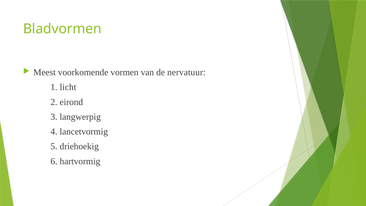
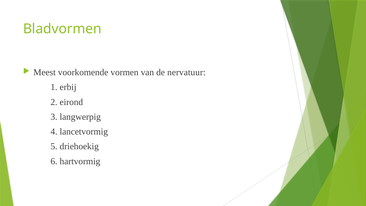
licht: licht -> erbij (68, 87)
